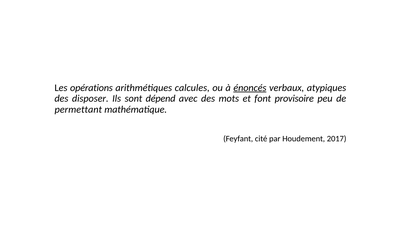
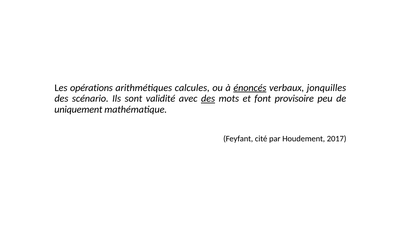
atypiques: atypiques -> jonquilles (327, 88)
disposer: disposer -> scénario (90, 98)
dépend: dépend -> validité (161, 98)
des underline: none -> present (208, 98)
permettant: permettant -> uniquement (78, 109)
